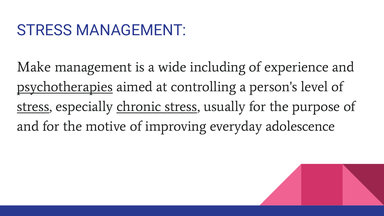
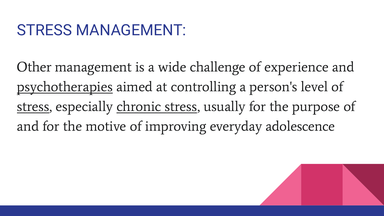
Make: Make -> Other (34, 67)
including: including -> challenge (218, 67)
